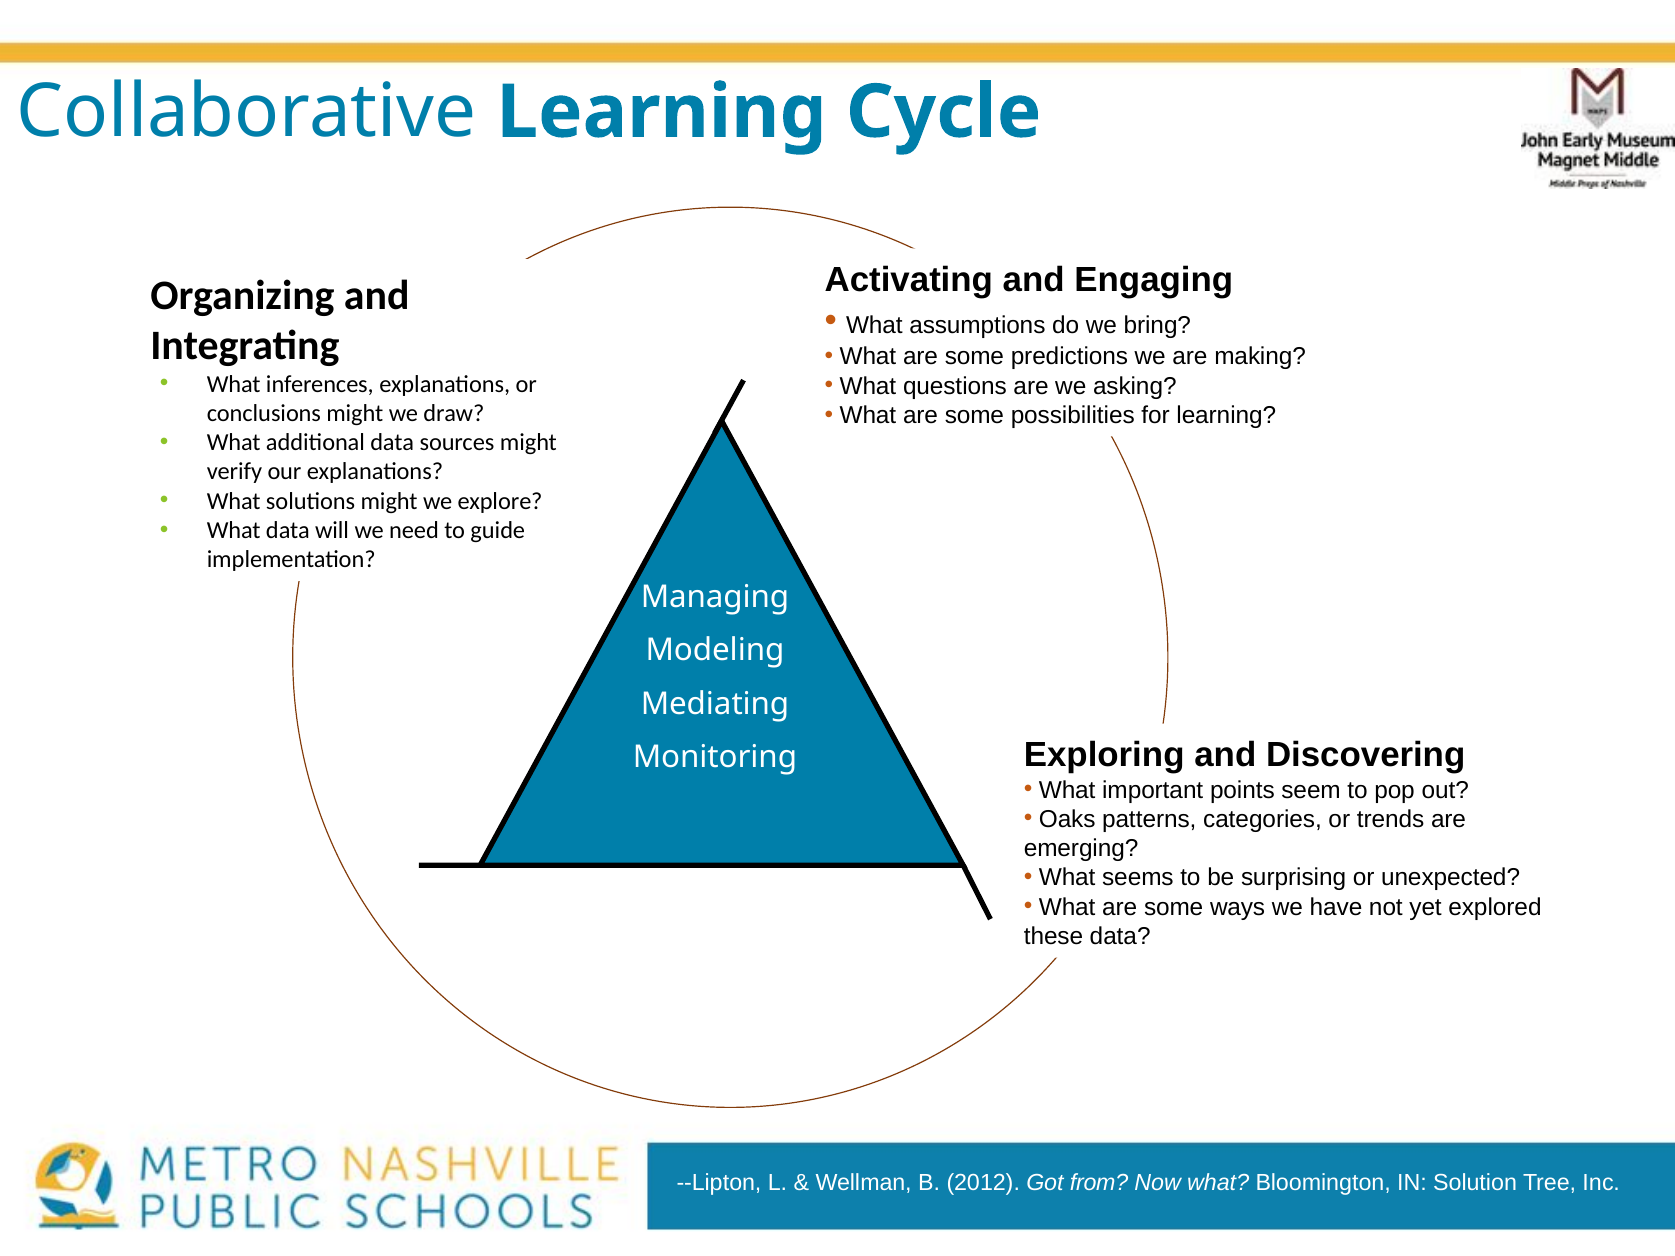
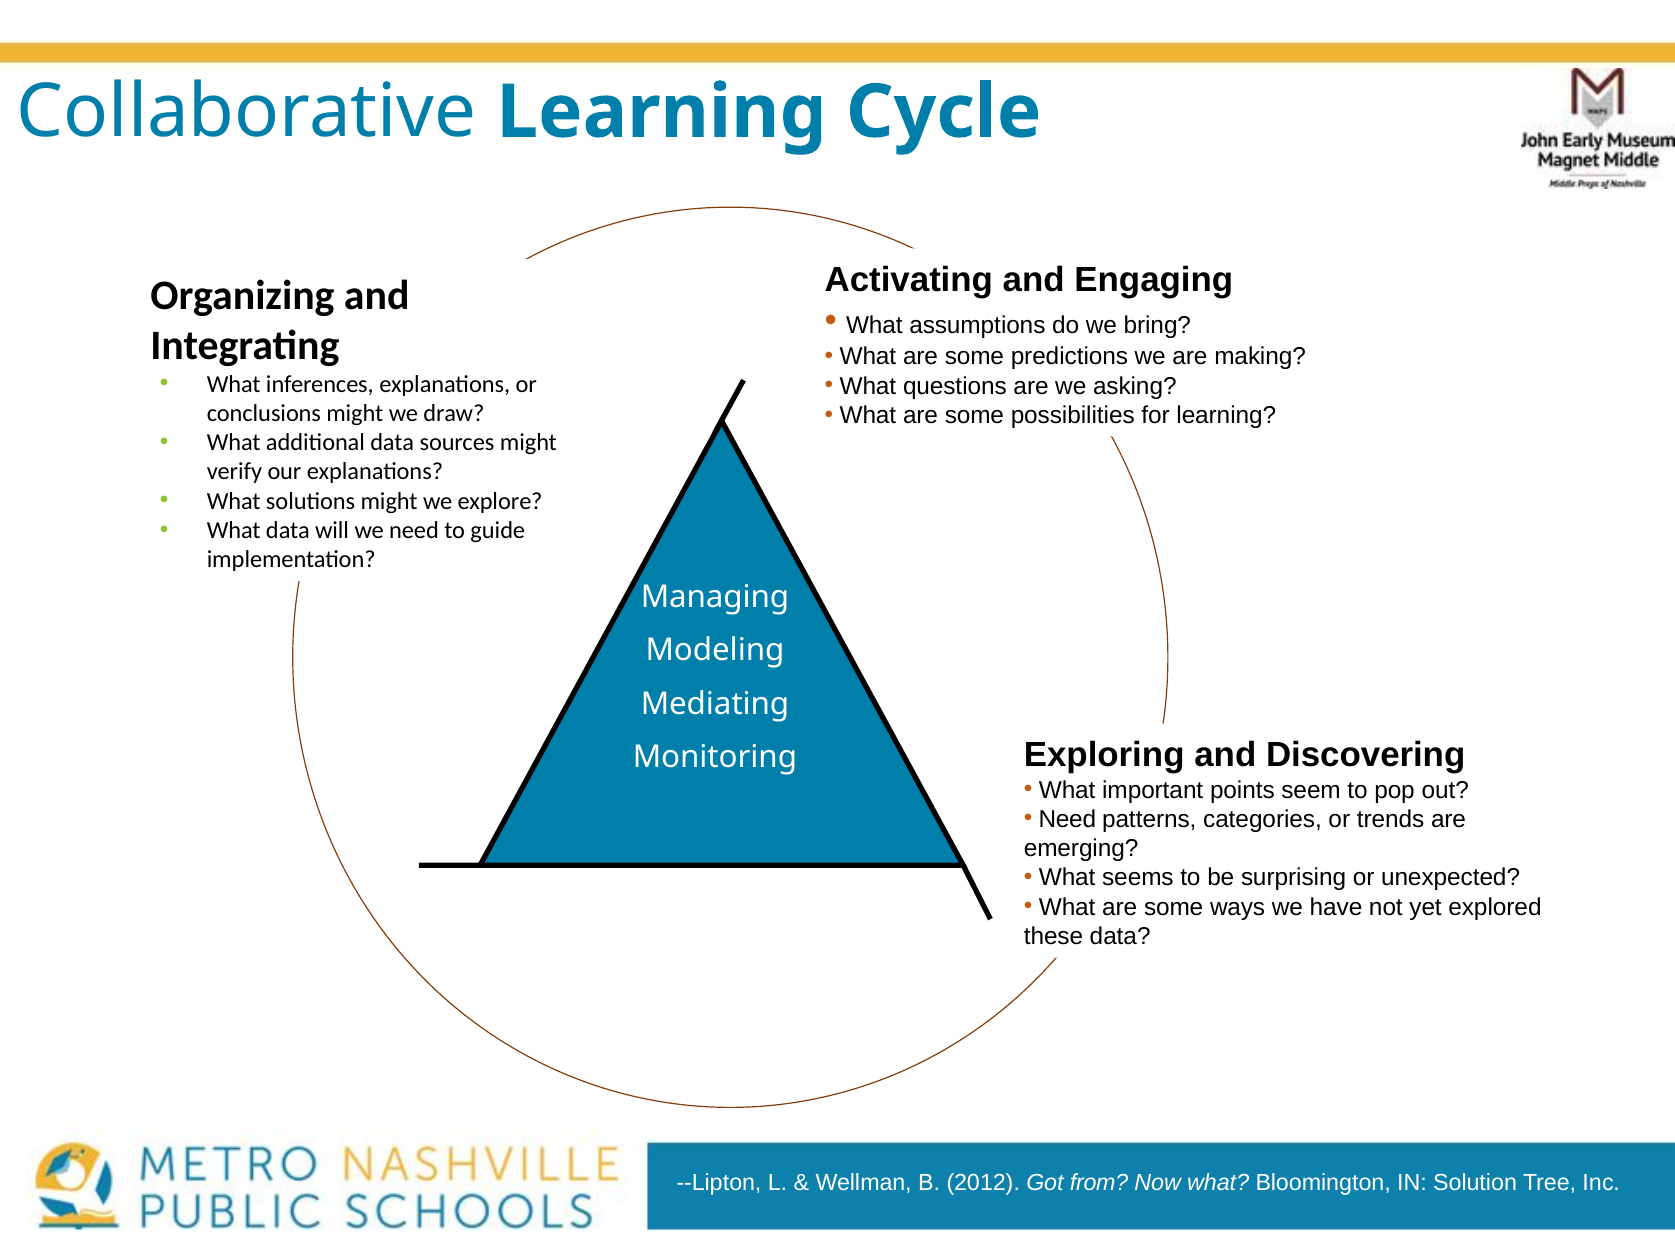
Oaks: Oaks -> Need (1067, 819)
